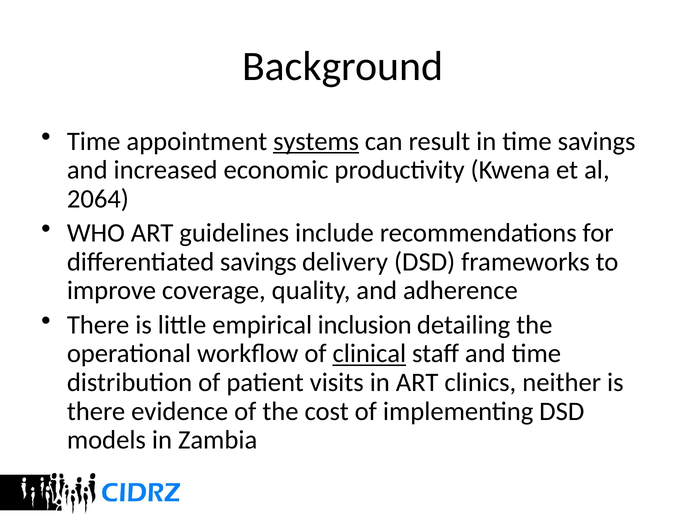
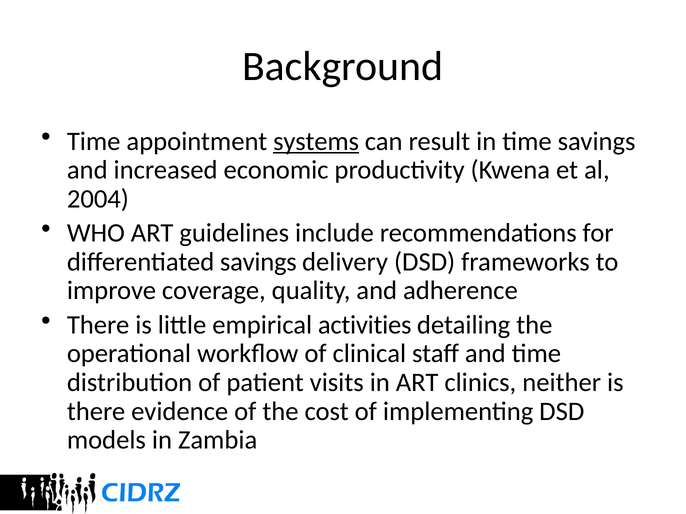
2064: 2064 -> 2004 (98, 199)
inclusion: inclusion -> activities (365, 325)
clinical underline: present -> none (369, 354)
